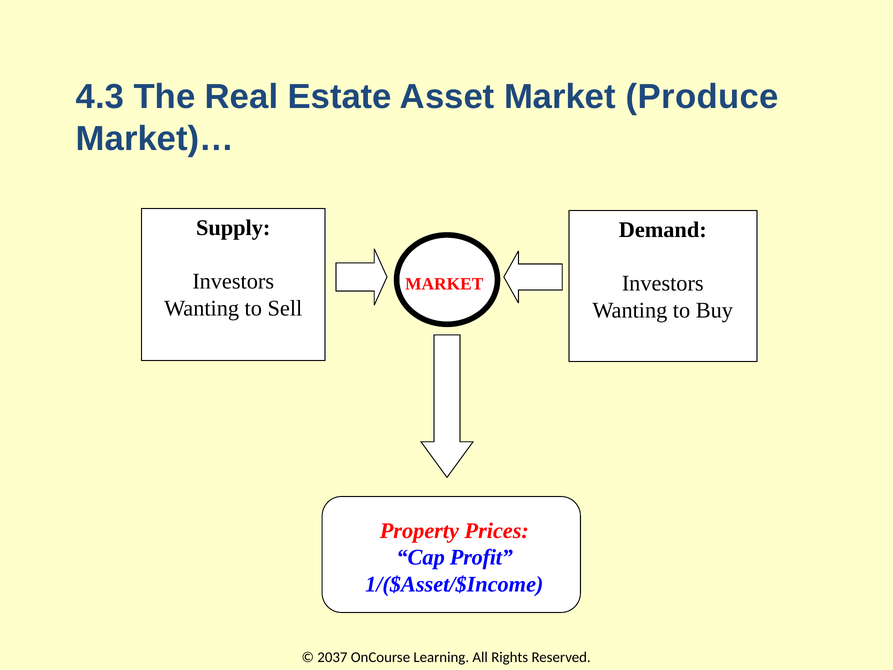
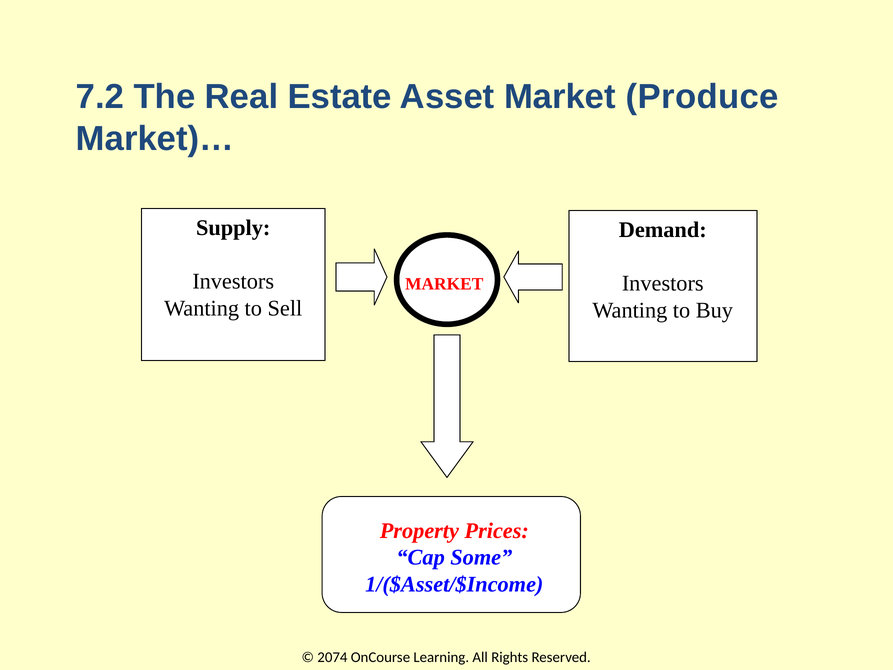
4.3: 4.3 -> 7.2 (100, 97)
Profit: Profit -> Some (481, 557)
2037: 2037 -> 2074 (332, 657)
